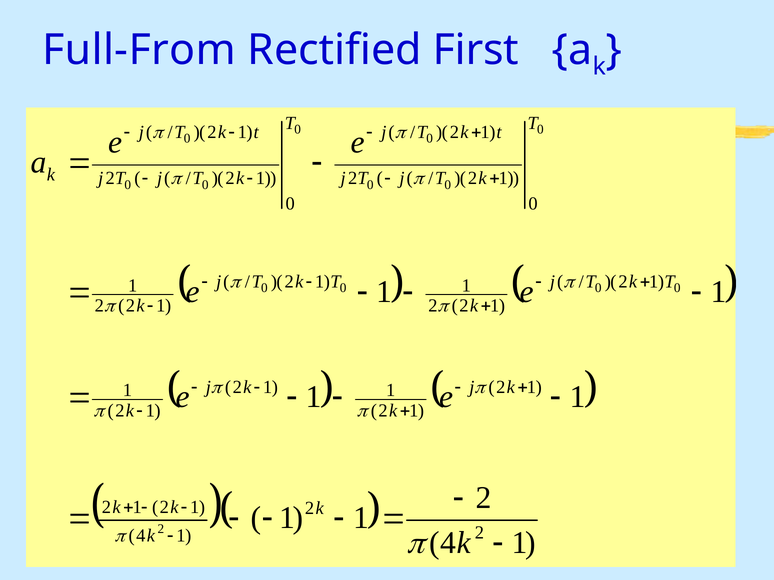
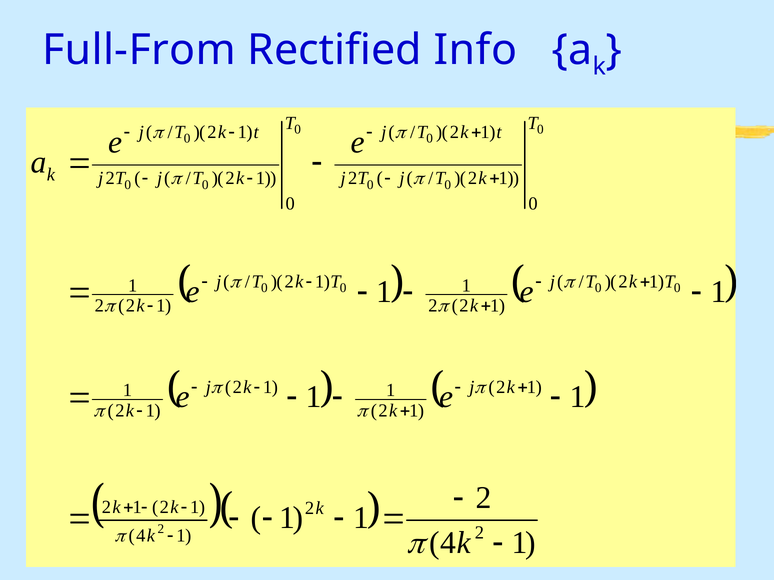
First: First -> Info (475, 50)
